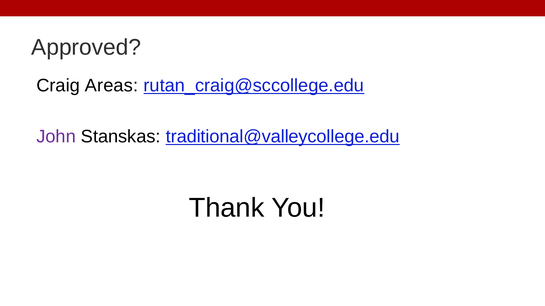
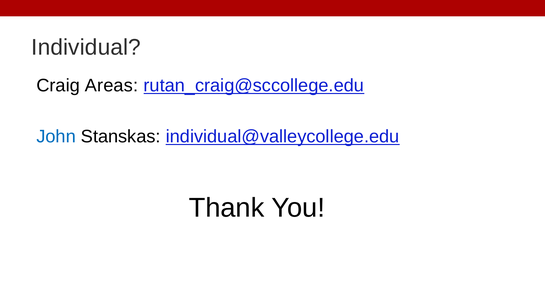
Approved: Approved -> Individual (86, 48)
John colour: purple -> blue (56, 137)
traditional@valleycollege.edu: traditional@valleycollege.edu -> individual@valleycollege.edu (283, 137)
